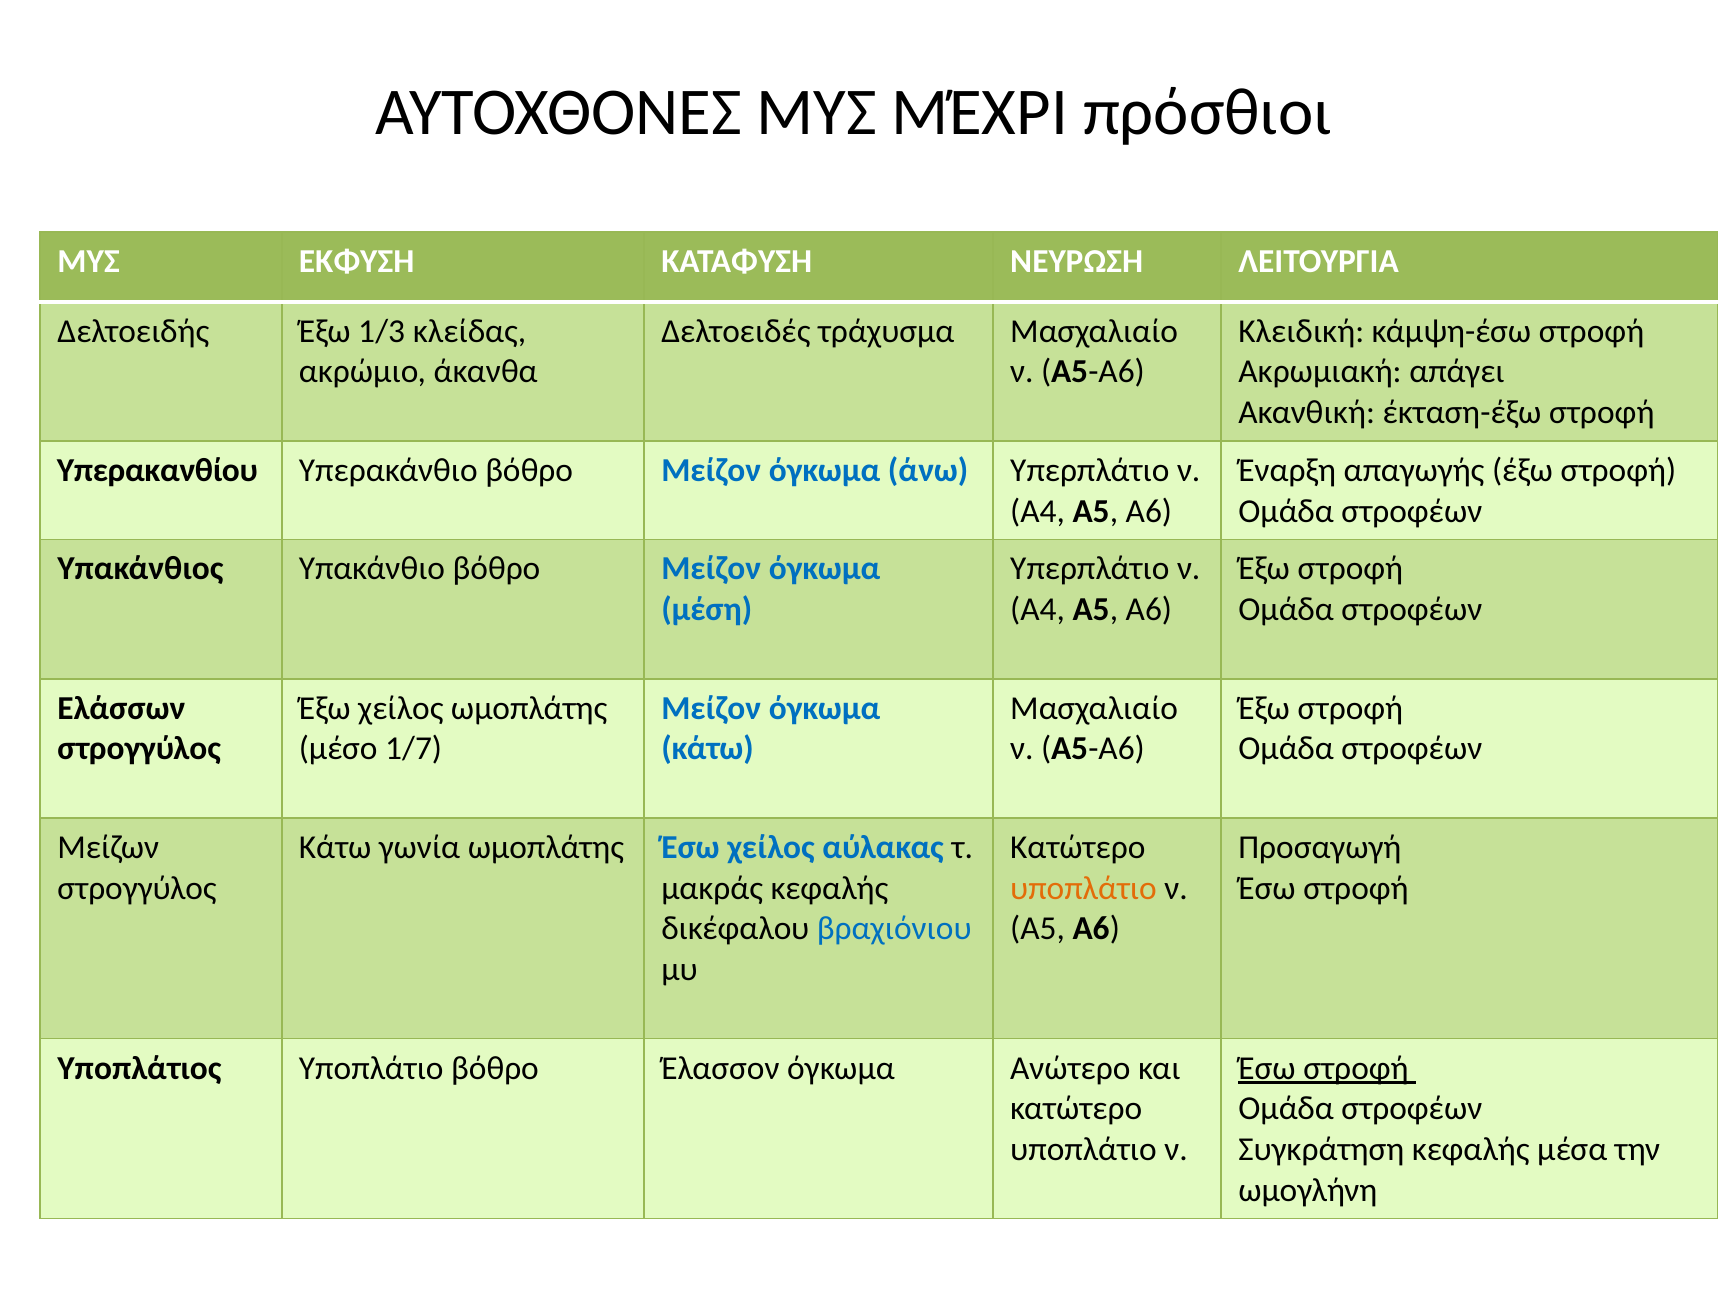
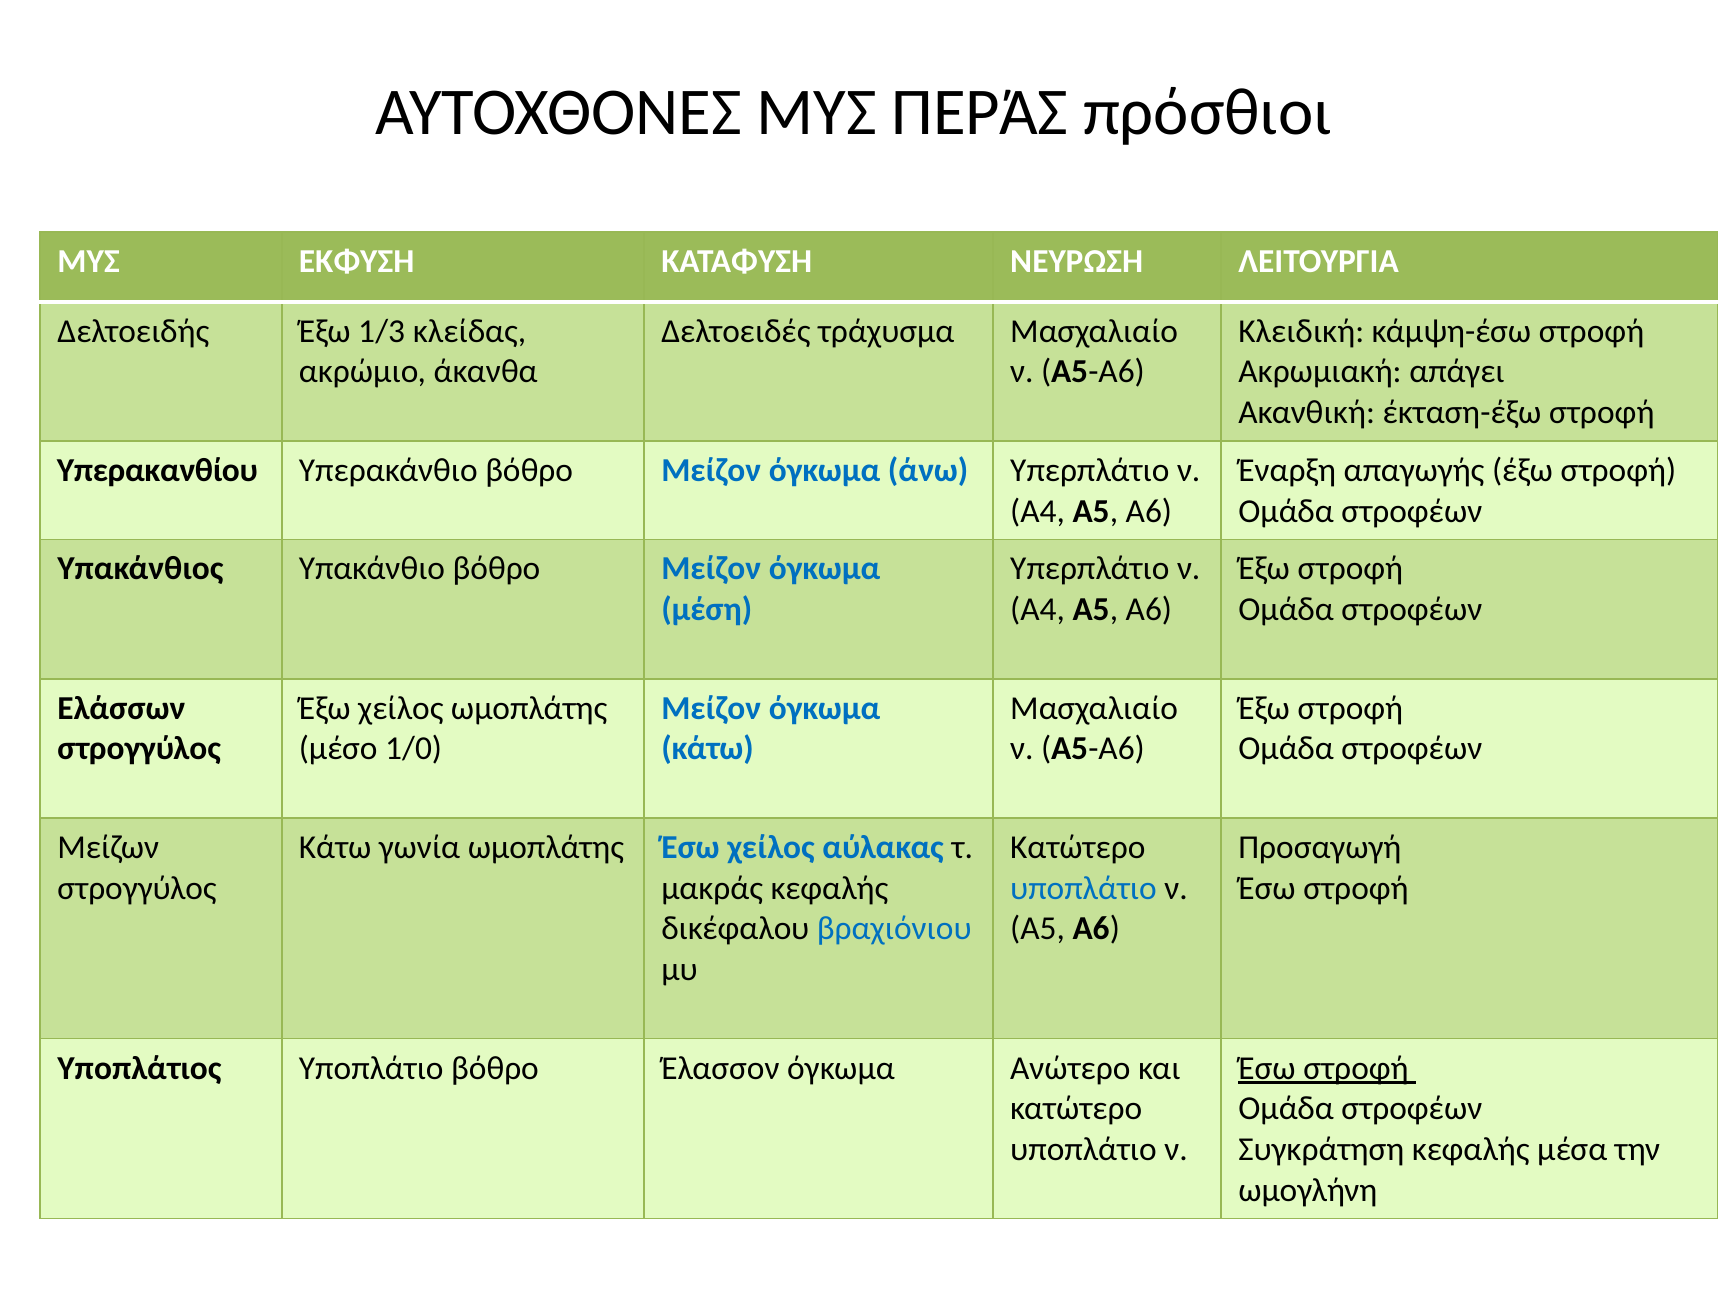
ΜΈΧΡΙ: ΜΈΧΡΙ -> ΠΕΡΆΣ (980, 112)
1/7: 1/7 -> 1/0 (414, 749)
υποπλάτιο colour: orange -> blue (1083, 888)
